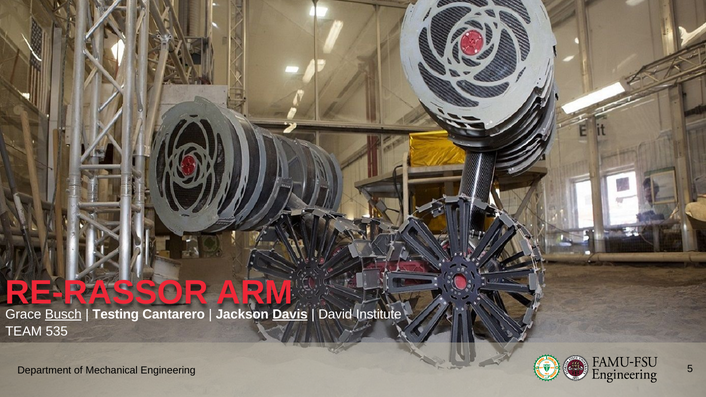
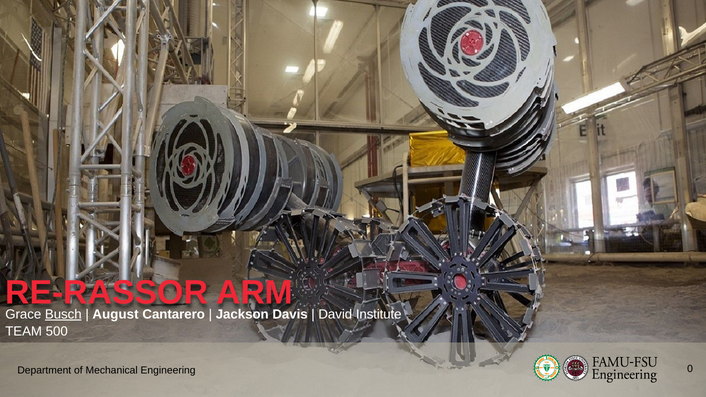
Testing: Testing -> August (116, 314)
Davis underline: present -> none (290, 314)
535: 535 -> 500 (57, 331)
5: 5 -> 0 (690, 369)
